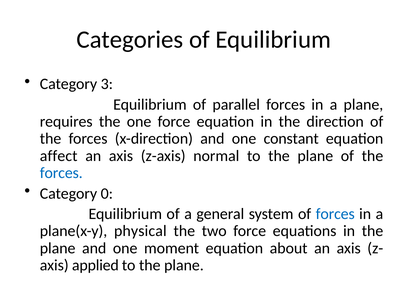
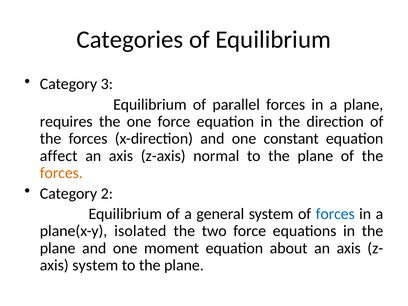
forces colour: blue -> orange (61, 173)
0: 0 -> 2 (107, 193)
physical: physical -> isolated (140, 231)
axis applied: applied -> system (95, 265)
